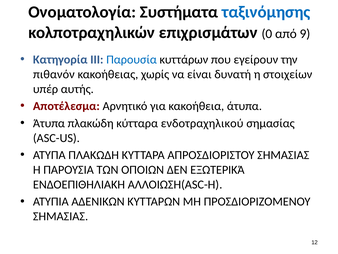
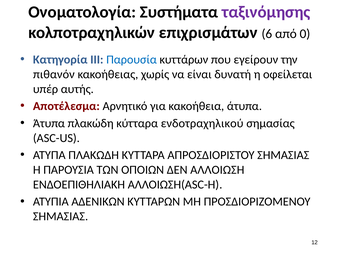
ταξινόμησης colour: blue -> purple (266, 12)
0: 0 -> 6 (267, 34)
9: 9 -> 0 (305, 34)
στοιχείων: στοιχείων -> οφείλεται (288, 74)
ΕΞΩΤΕΡΙΚΆ: ΕΞΩΤΕΡΙΚΆ -> ΑΛΛΟΙΩΣΗ (217, 169)
